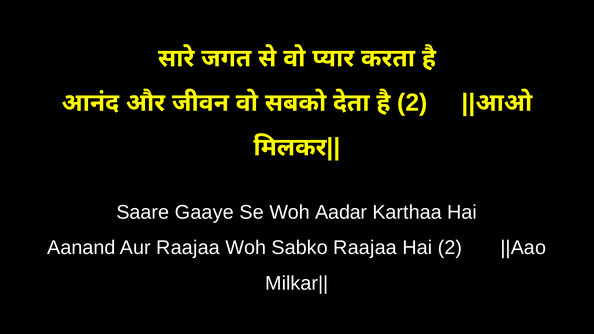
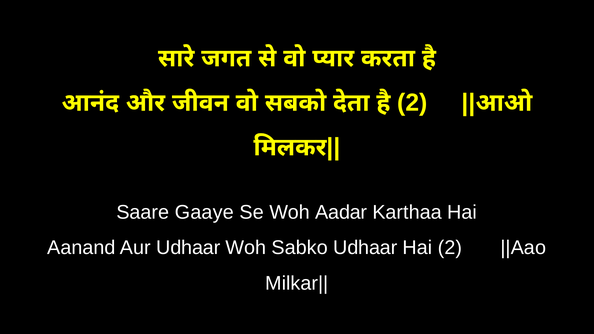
Aur Raajaa: Raajaa -> Udhaar (188, 248)
Sabko Raajaa: Raajaa -> Udhaar (365, 248)
